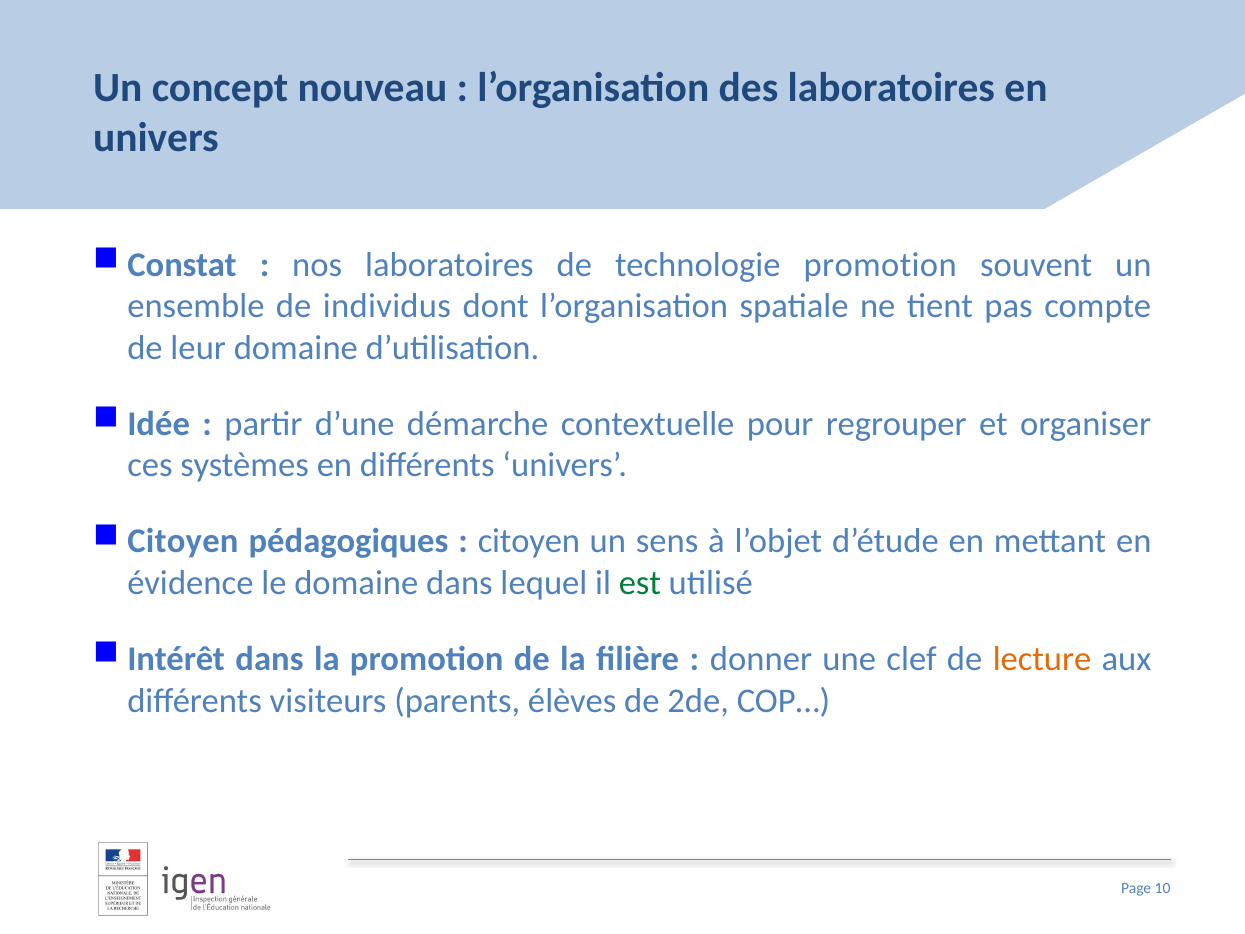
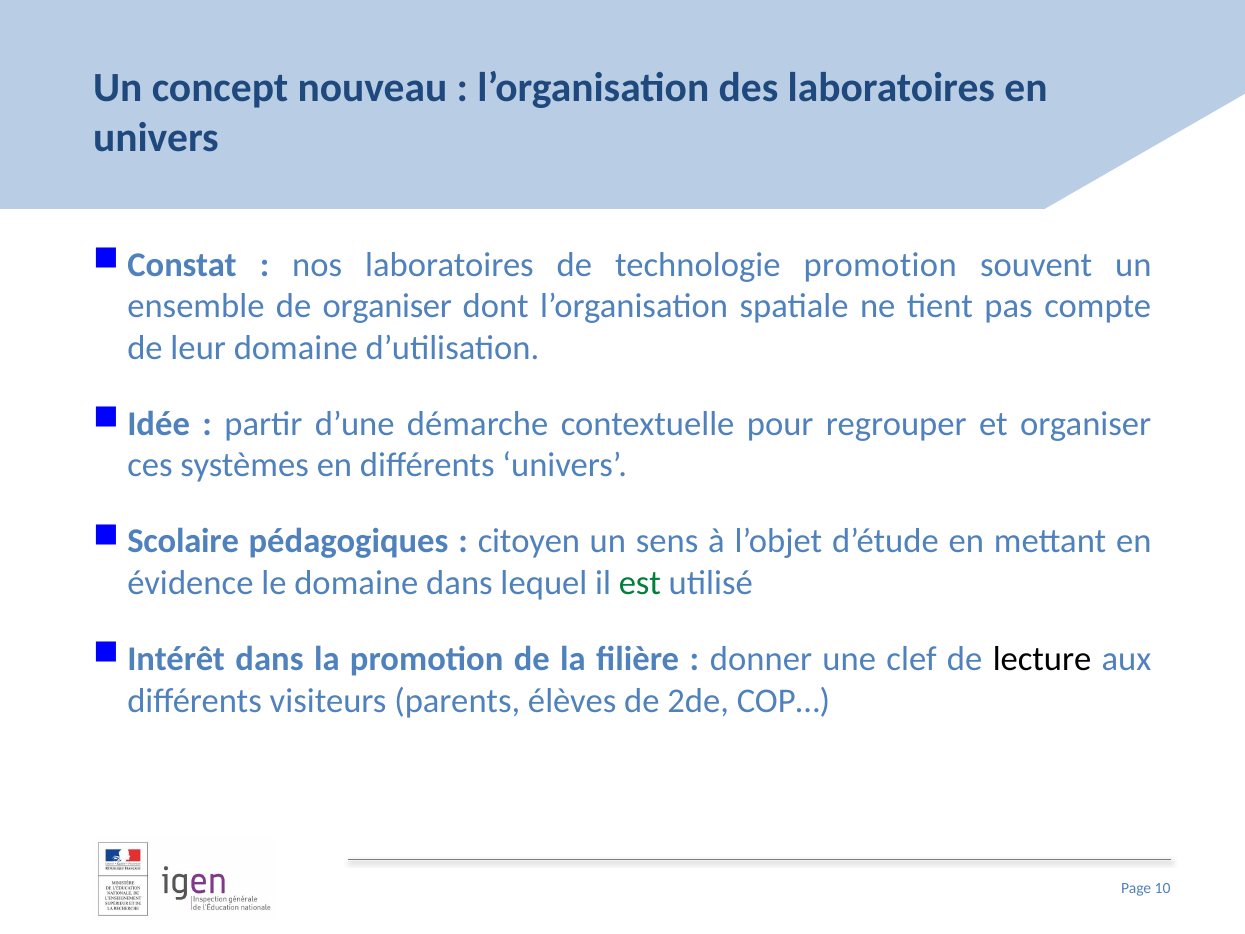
de individus: individus -> organiser (387, 306)
Citoyen: Citoyen -> Scolaire (183, 541)
lecture colour: orange -> black (1042, 659)
